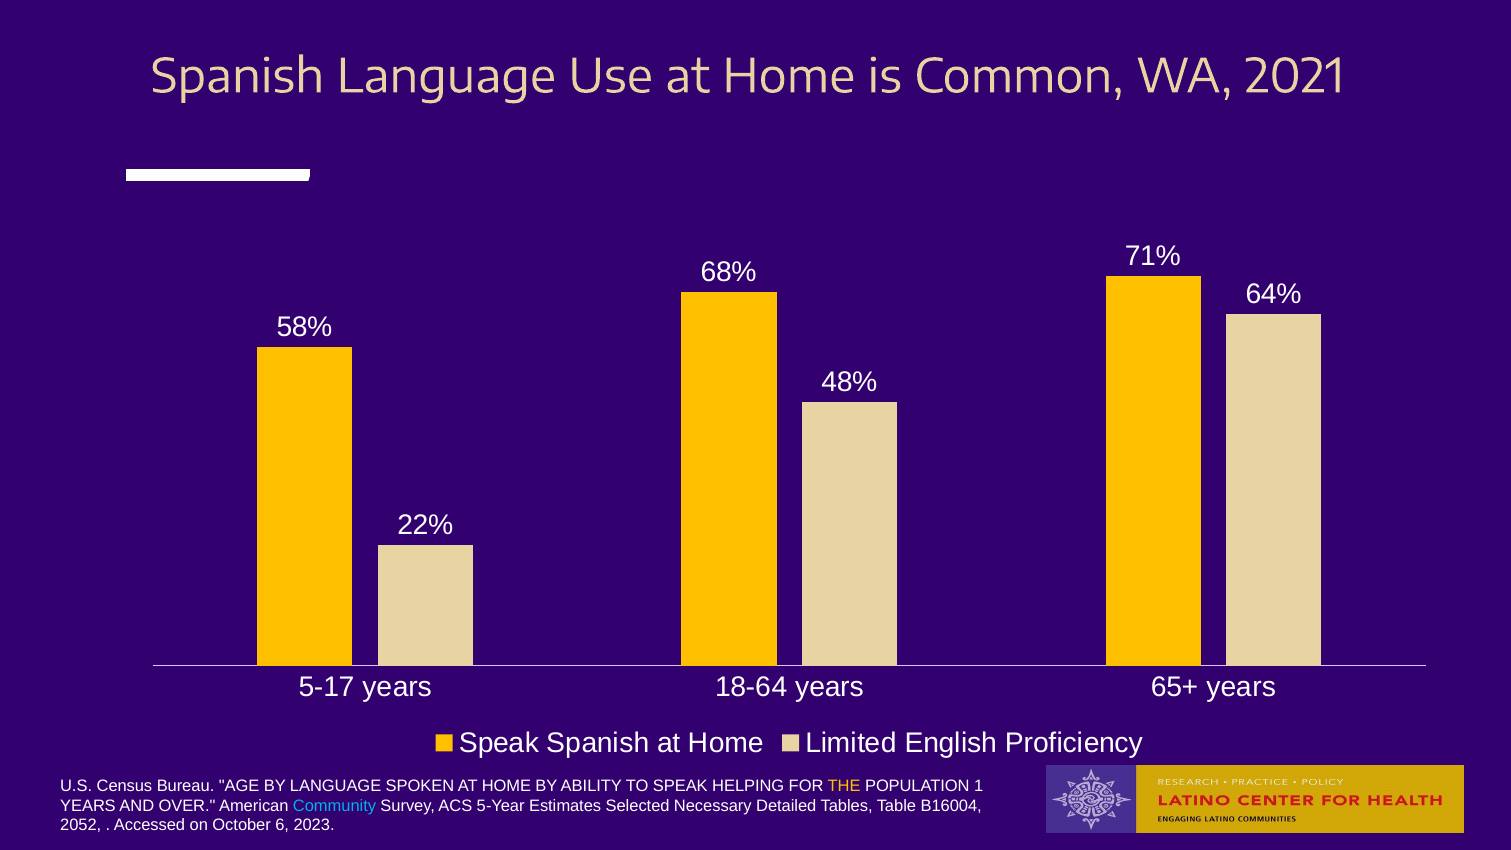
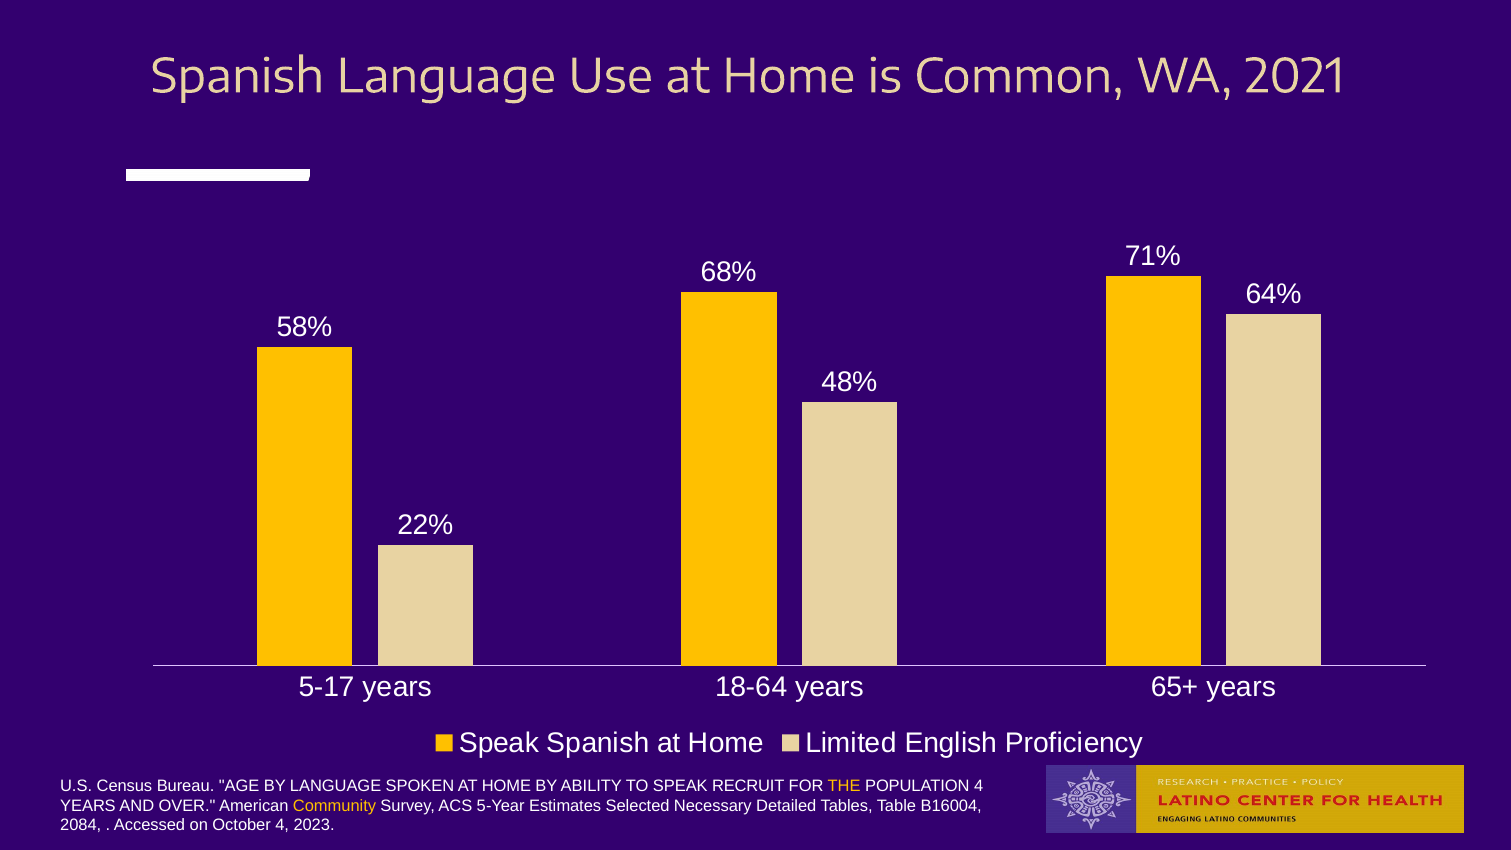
HELPING: HELPING -> RECRUIT (748, 786)
POPULATION 1: 1 -> 4 (979, 786)
Community colour: light blue -> yellow (335, 806)
2052: 2052 -> 2084 (81, 825)
October 6: 6 -> 4 (282, 825)
